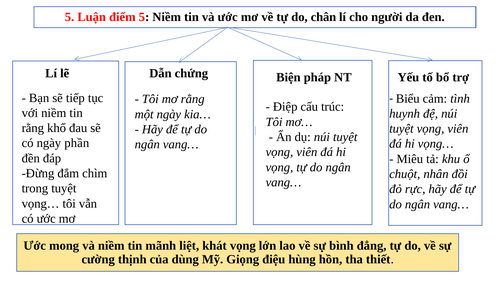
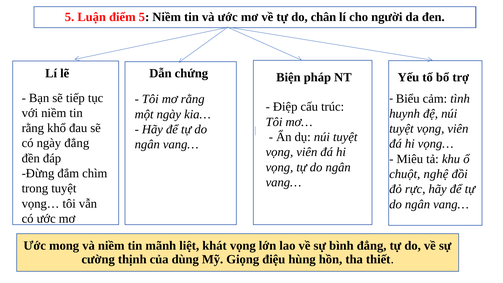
ngày phần: phần -> đẳng (77, 143)
nhân: nhân -> nghệ (436, 174)
